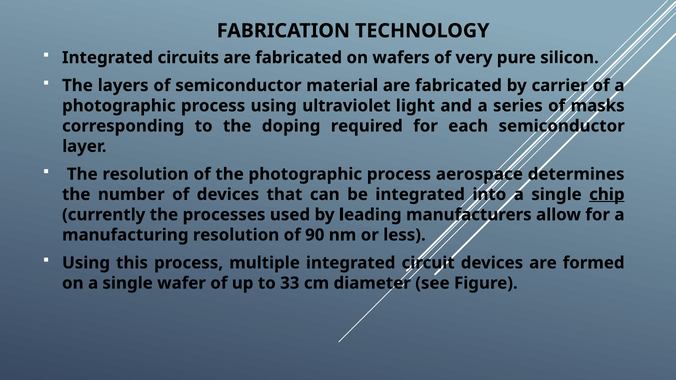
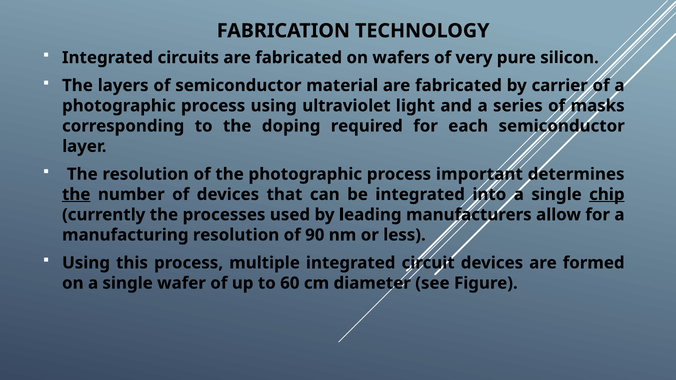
aerospace: aerospace -> important (479, 174)
the underline: none -> present (76, 195)
33: 33 -> 60 (290, 283)
